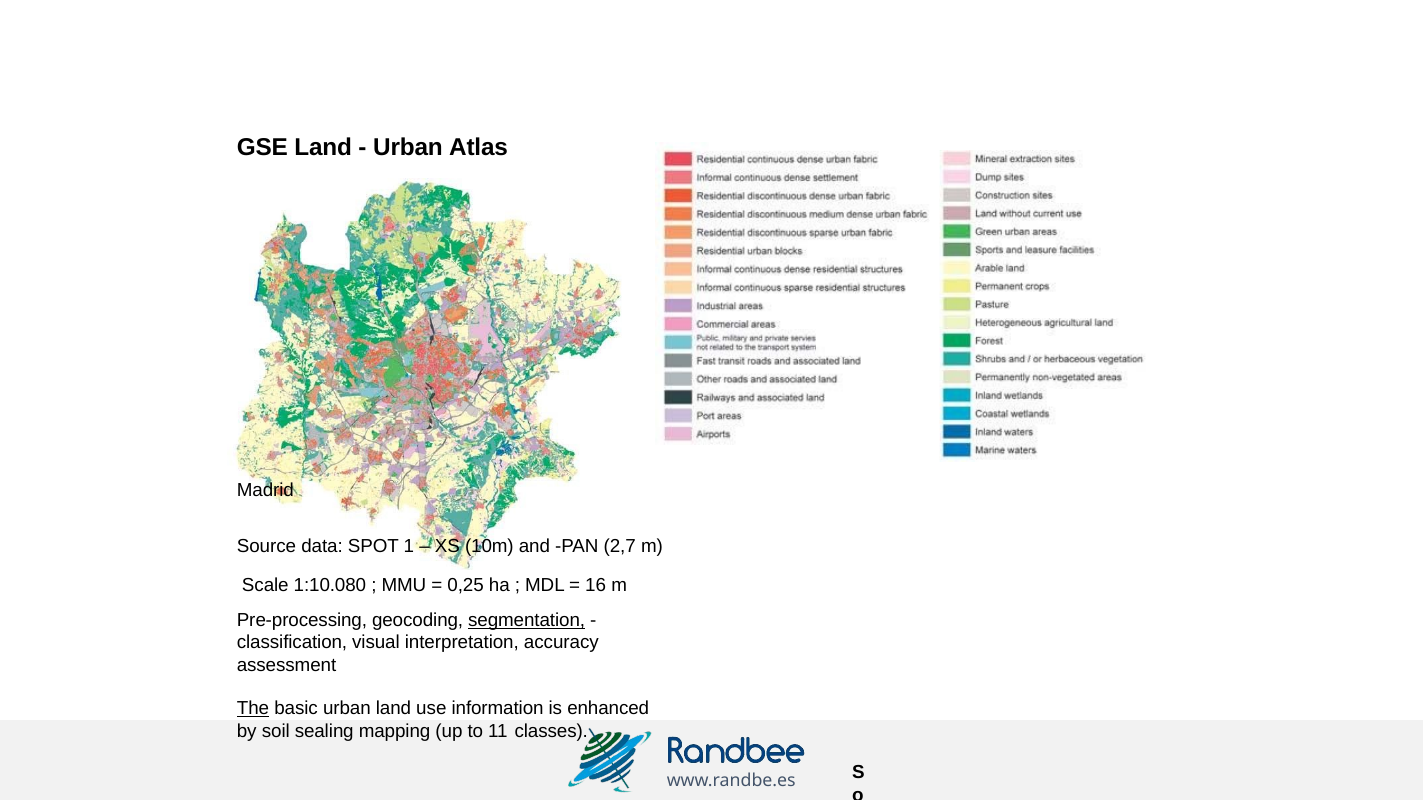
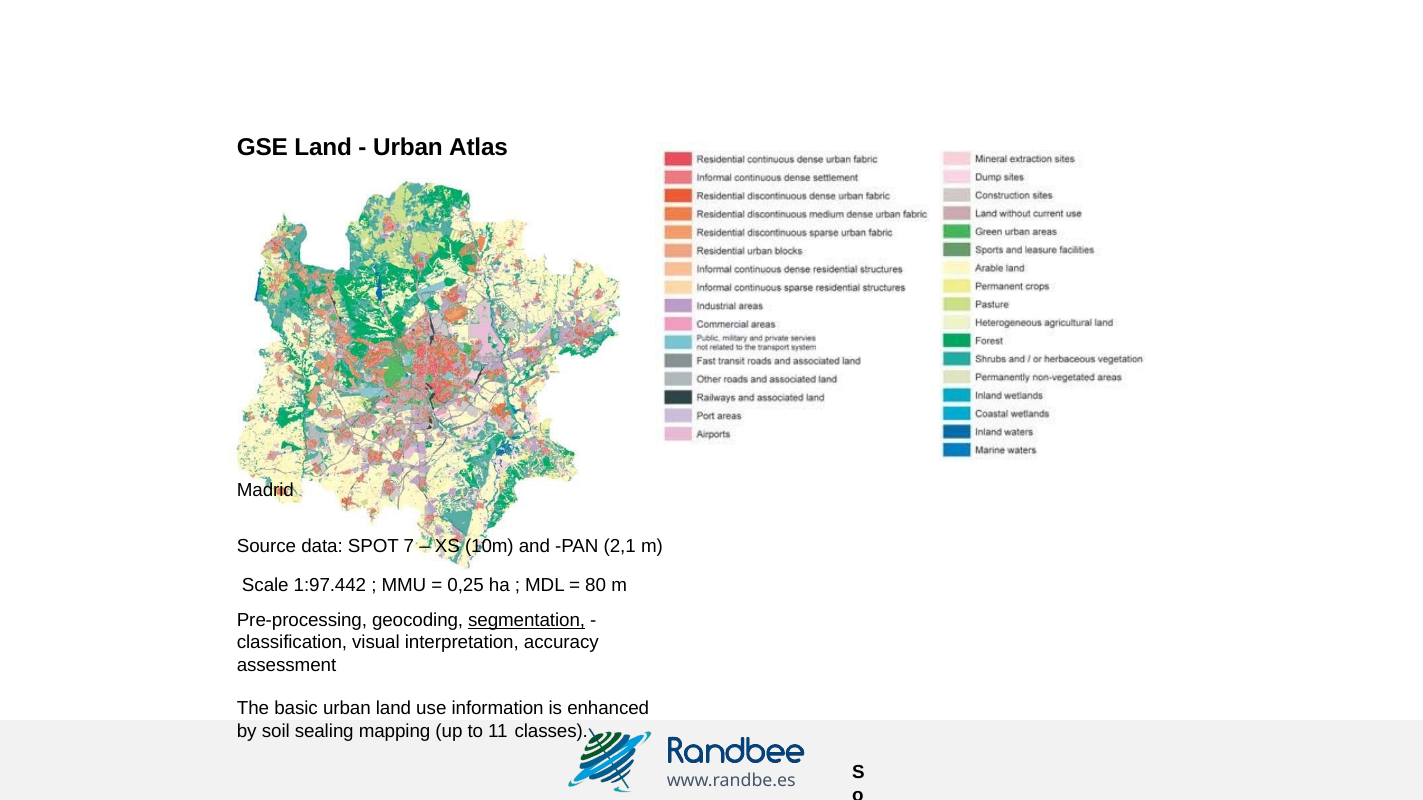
1: 1 -> 7 (409, 546)
2,7: 2,7 -> 2,1 (620, 546)
1:10.080: 1:10.080 -> 1:97.442 (330, 586)
16: 16 -> 80 (596, 586)
The underline: present -> none (253, 709)
